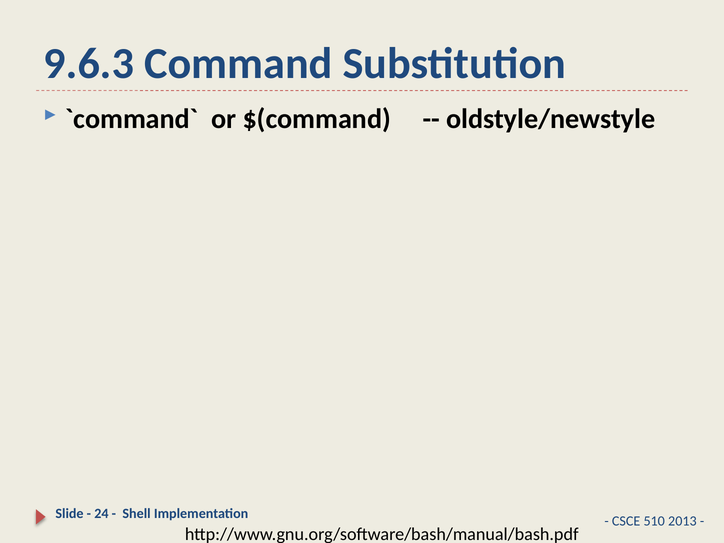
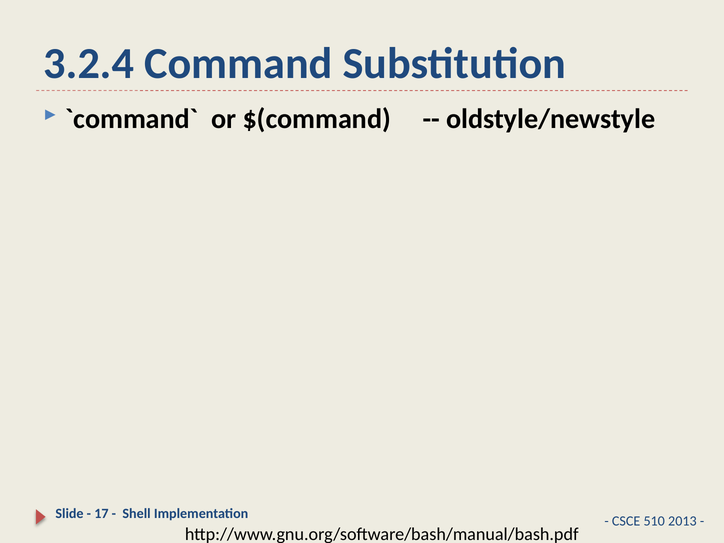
9.6.3: 9.6.3 -> 3.2.4 (89, 63)
24: 24 -> 17 (101, 514)
